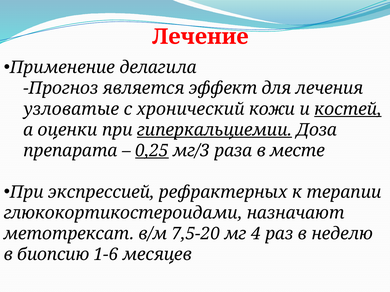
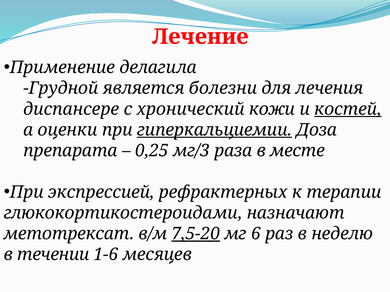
Прогноз: Прогноз -> Грудной (61, 88)
эффект: эффект -> болезни (223, 88)
узловатые: узловатые -> диспансере (71, 109)
0,25 underline: present -> none (152, 151)
7,5-20 underline: none -> present (196, 234)
4: 4 -> 6 (256, 234)
биопсию: биопсию -> течении (53, 255)
